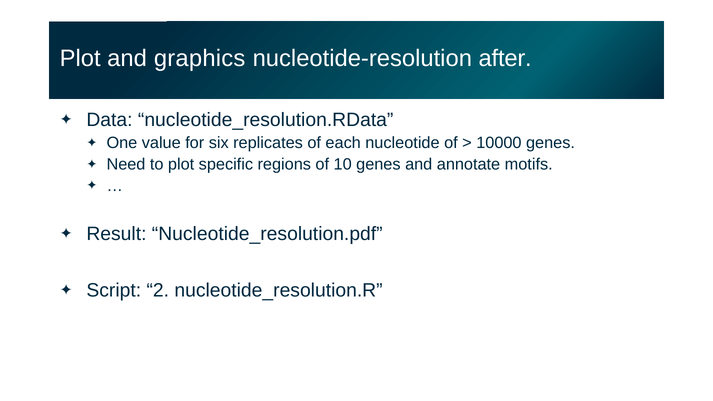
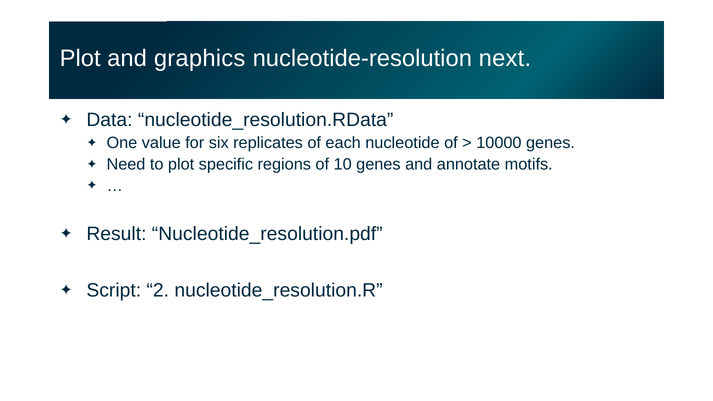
after: after -> next (505, 59)
